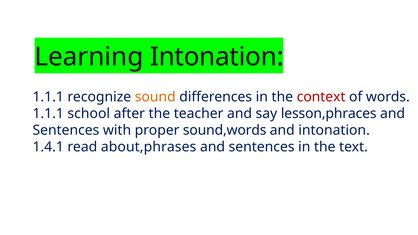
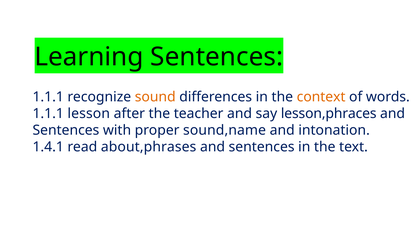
Learning Intonation: Intonation -> Sentences (217, 57)
context colour: red -> orange (321, 97)
school: school -> lesson (89, 114)
sound,words: sound,words -> sound,name (225, 130)
